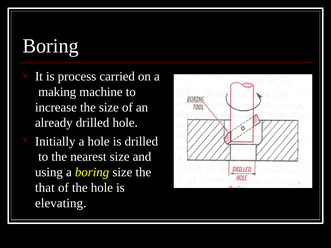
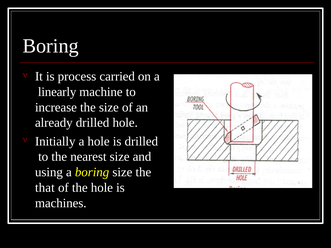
making: making -> linearly (57, 92)
elevating: elevating -> machines (61, 203)
